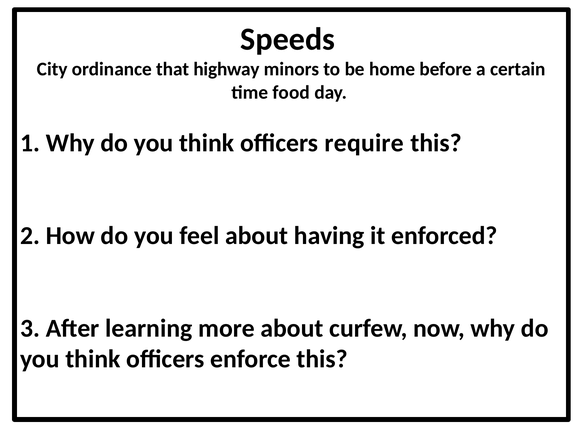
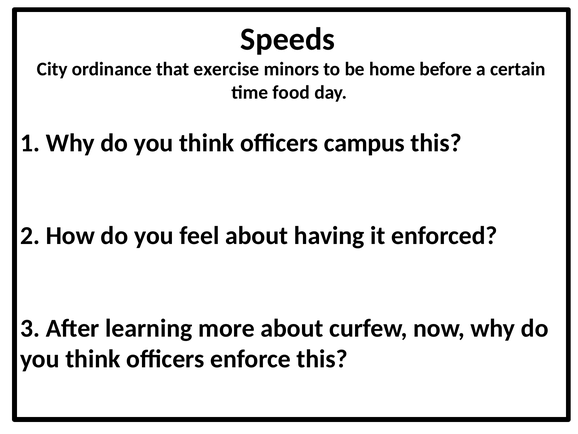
highway: highway -> exercise (226, 69)
require: require -> campus (364, 143)
